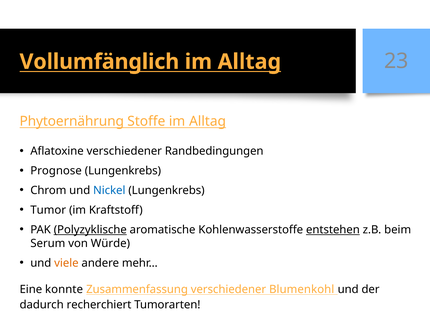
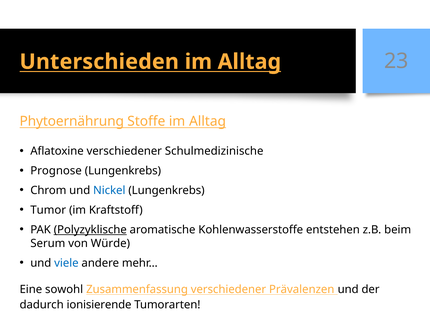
Vollumfänglich: Vollumfänglich -> Unterschieden (99, 62)
Randbedingungen: Randbedingungen -> Schulmedizinische (214, 151)
entstehen underline: present -> none (333, 229)
viele colour: orange -> blue (66, 263)
konnte: konnte -> sowohl (64, 289)
Blumenkohl: Blumenkohl -> Prävalenzen (302, 289)
recherchiert: recherchiert -> ionisierende (99, 304)
